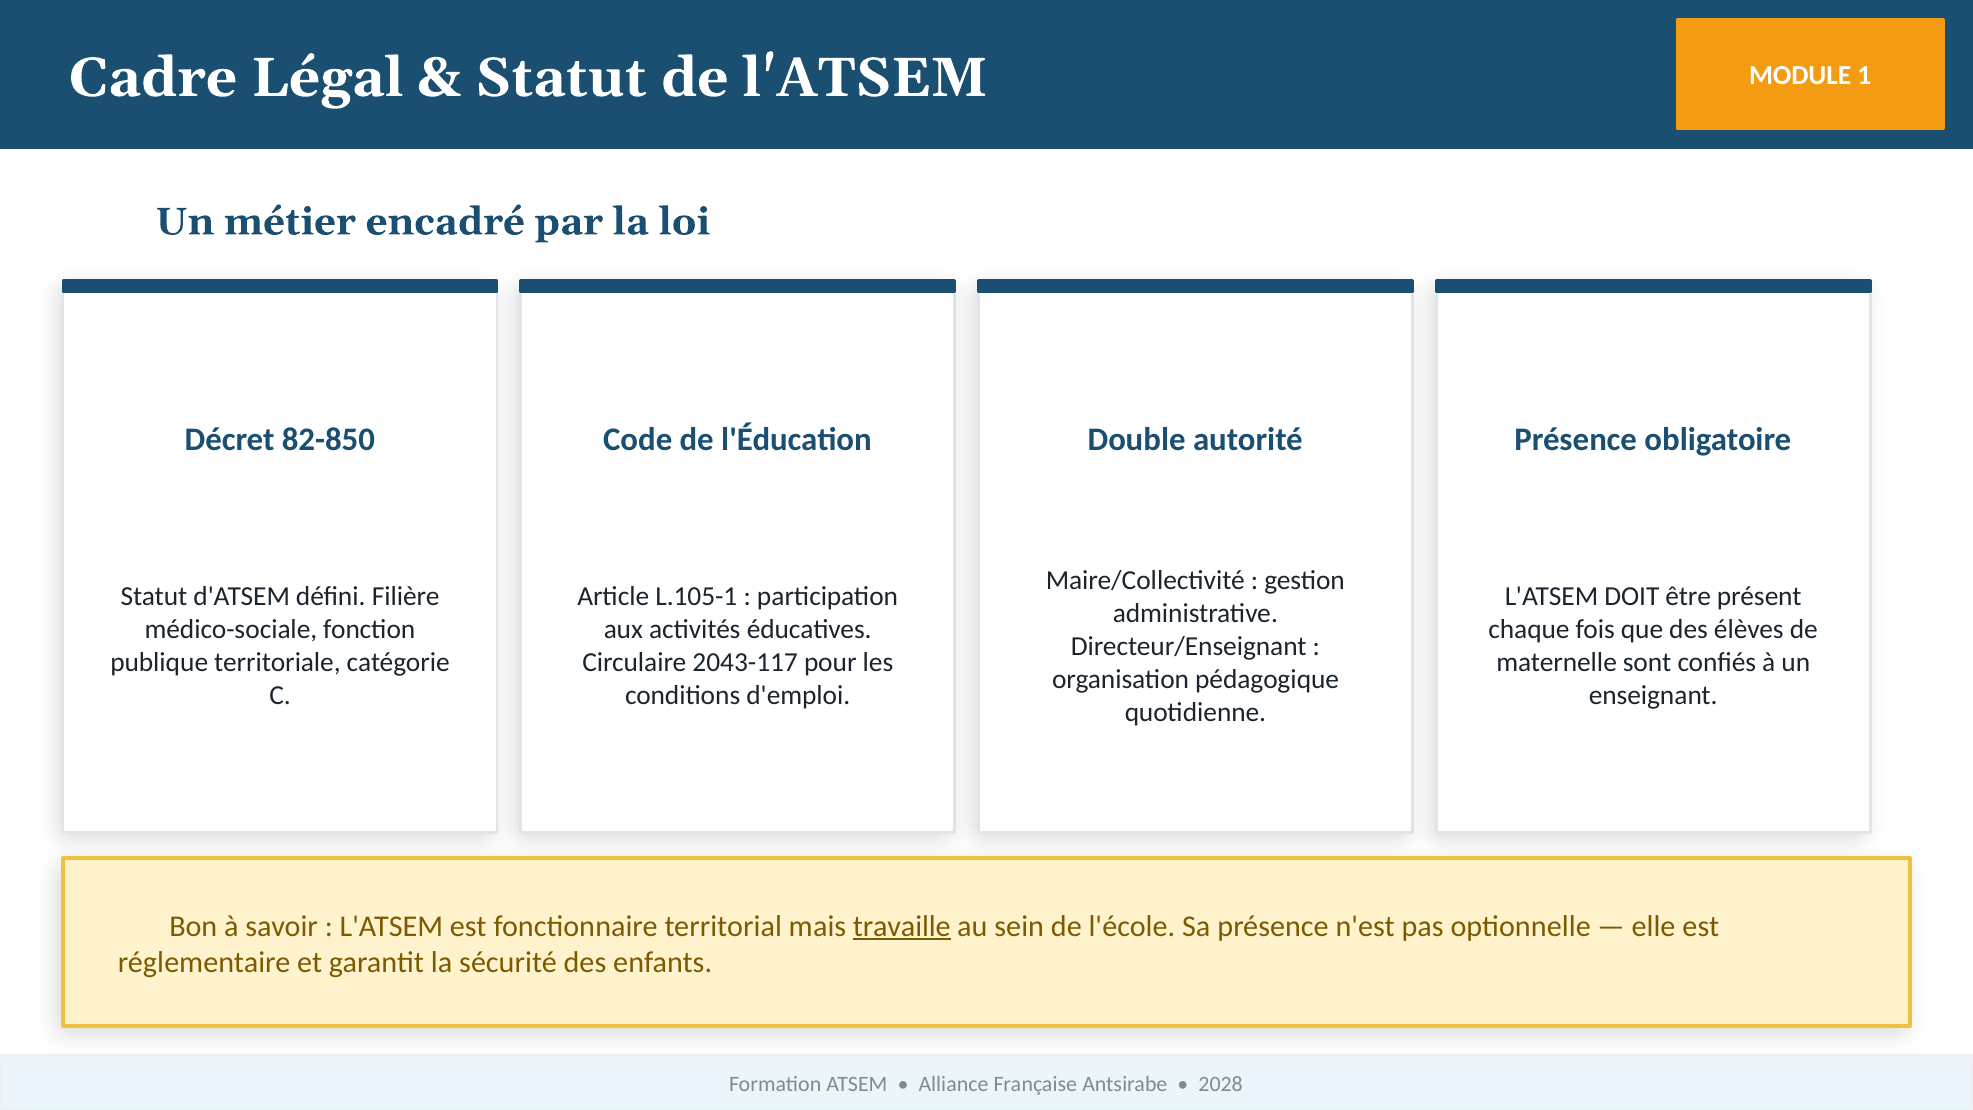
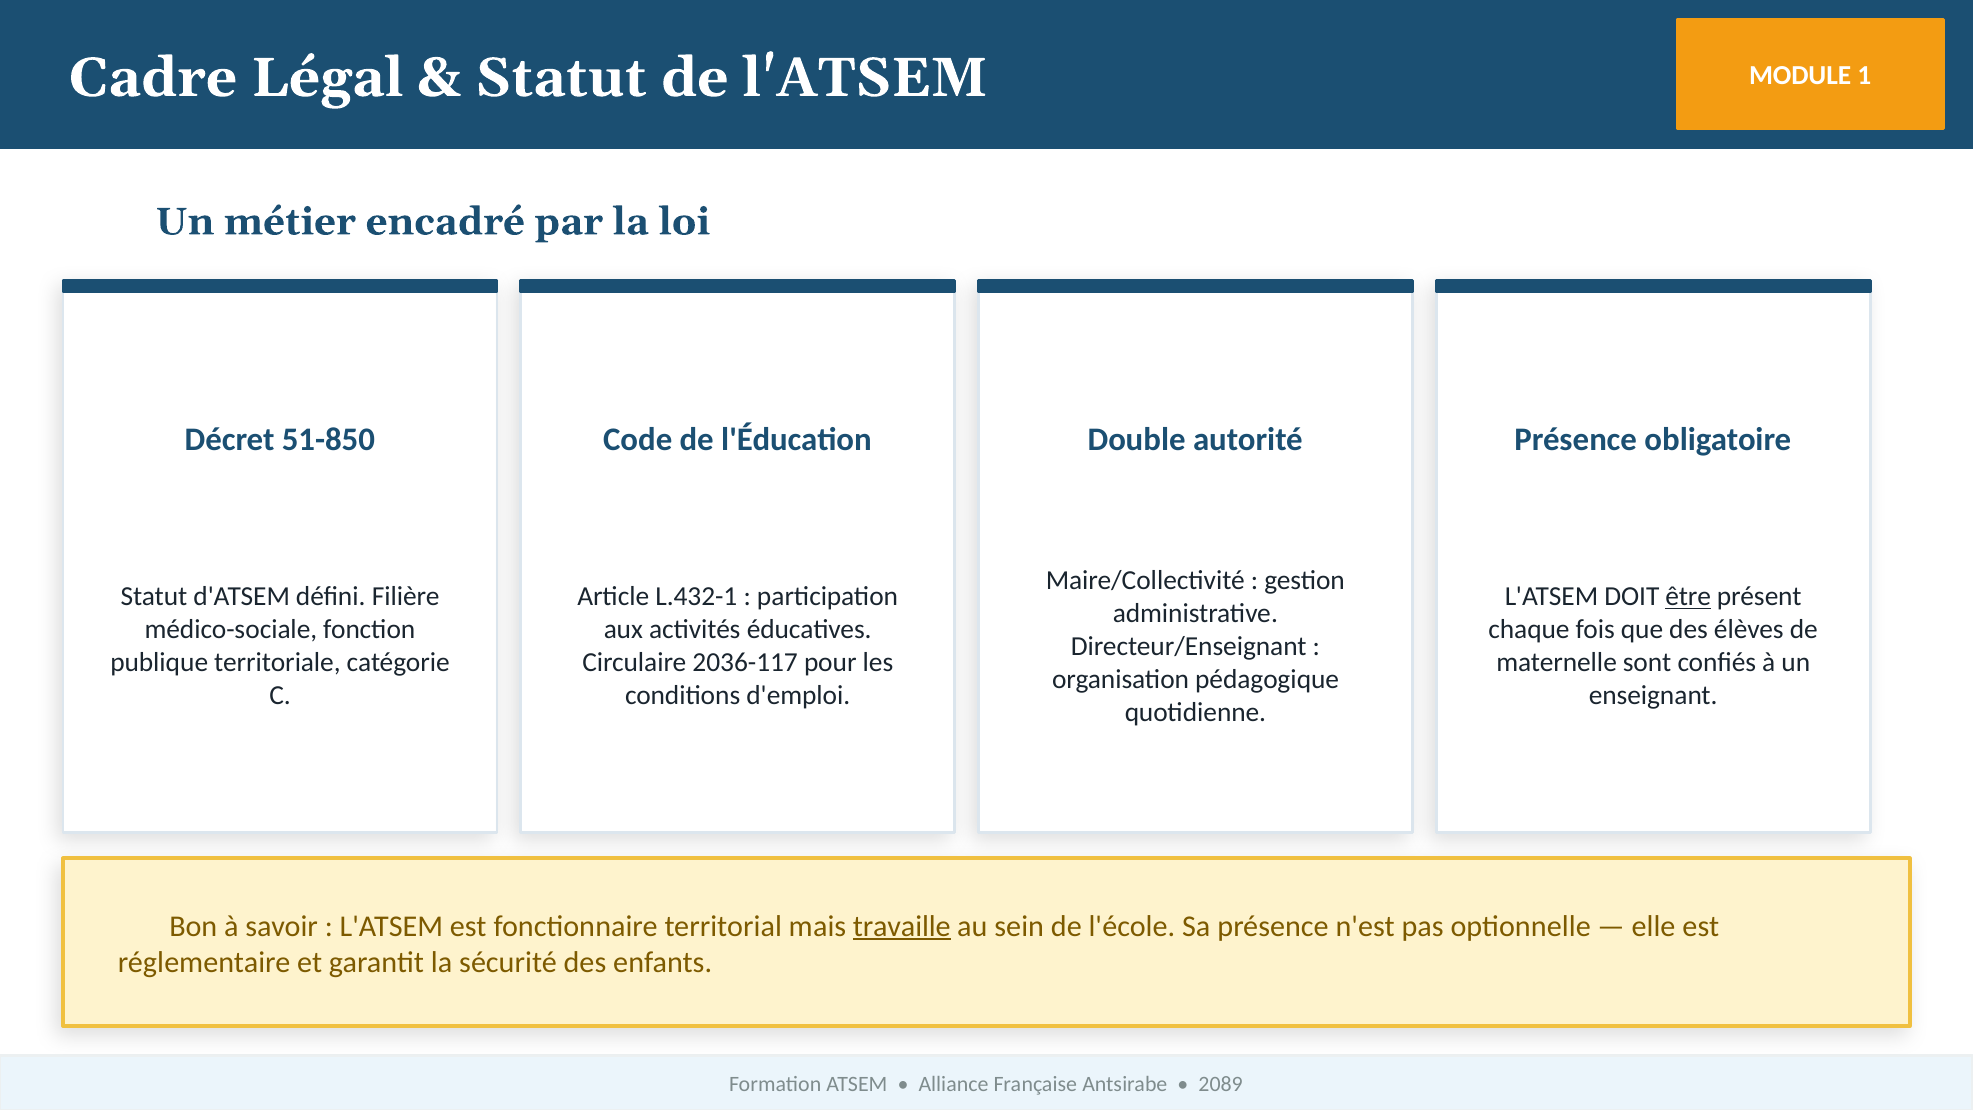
82-850: 82-850 -> 51-850 (328, 439)
L.105-1: L.105-1 -> L.432-1 (696, 597)
être underline: none -> present (1688, 597)
2043-117: 2043-117 -> 2036-117 (745, 663)
2028: 2028 -> 2089 (1221, 1084)
